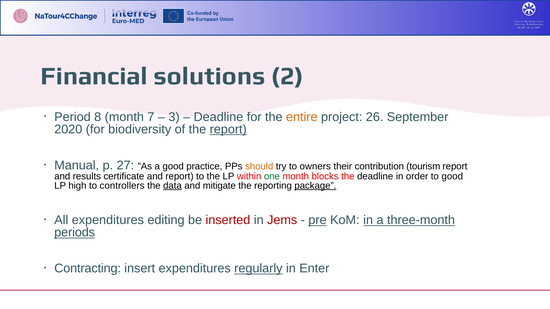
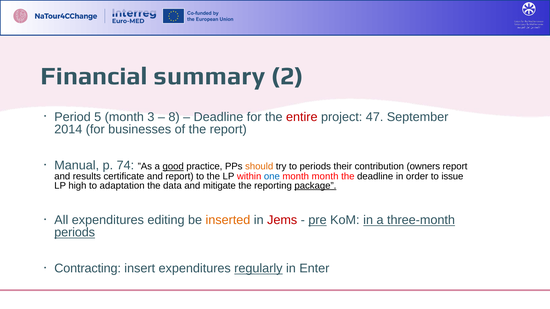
solutions: solutions -> summary (209, 76)
8: 8 -> 5 (98, 117)
7: 7 -> 3 (151, 117)
3: 3 -> 8 (174, 117)
entire colour: orange -> red (302, 117)
26: 26 -> 47 (375, 117)
2020: 2020 -> 2014 (68, 129)
biodiversity: biodiversity -> businesses (140, 129)
report underline: present -> none (228, 129)
27: 27 -> 74 (125, 166)
good underline: none -> present (173, 167)
to owners: owners -> periods (315, 167)
tourism: tourism -> owners (423, 167)
one colour: green -> blue (272, 177)
month blocks: blocks -> month (325, 177)
to good: good -> issue (452, 177)
controllers: controllers -> adaptation (122, 186)
data underline: present -> none (172, 186)
inserted colour: red -> orange (228, 220)
